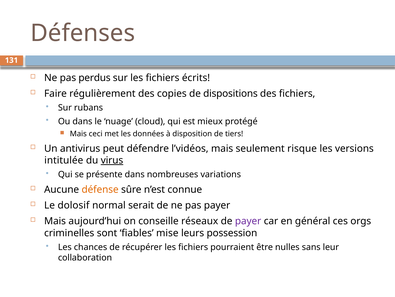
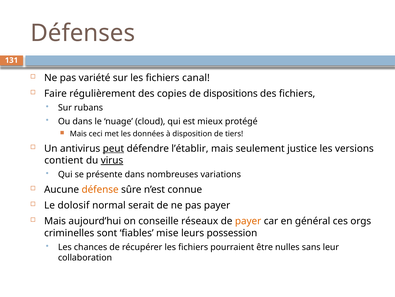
perdus: perdus -> variété (94, 78)
écrits: écrits -> canal (196, 78)
peut underline: none -> present (113, 148)
l’vidéos: l’vidéos -> l’établir (190, 148)
risque: risque -> justice (302, 148)
intitulée: intitulée -> contient (64, 160)
payer colour: purple -> orange (248, 221)
